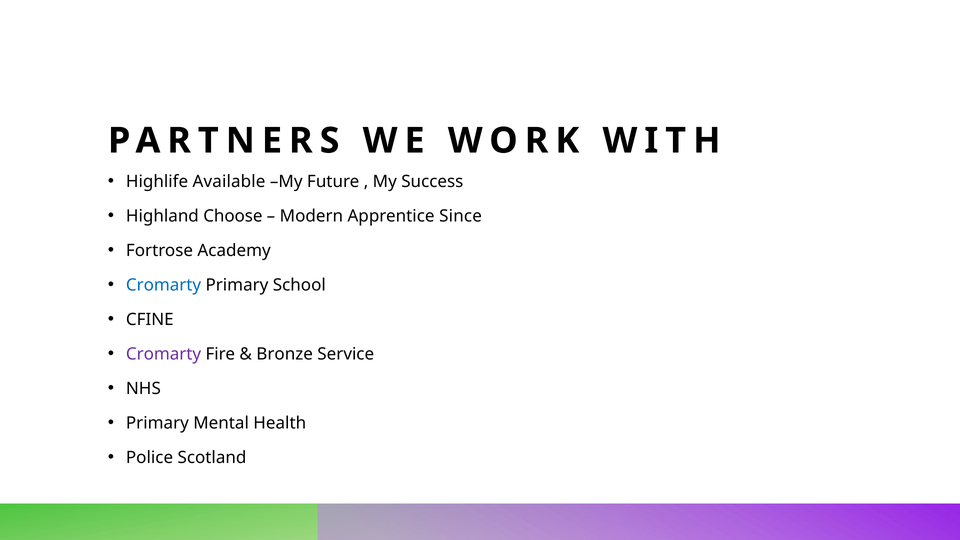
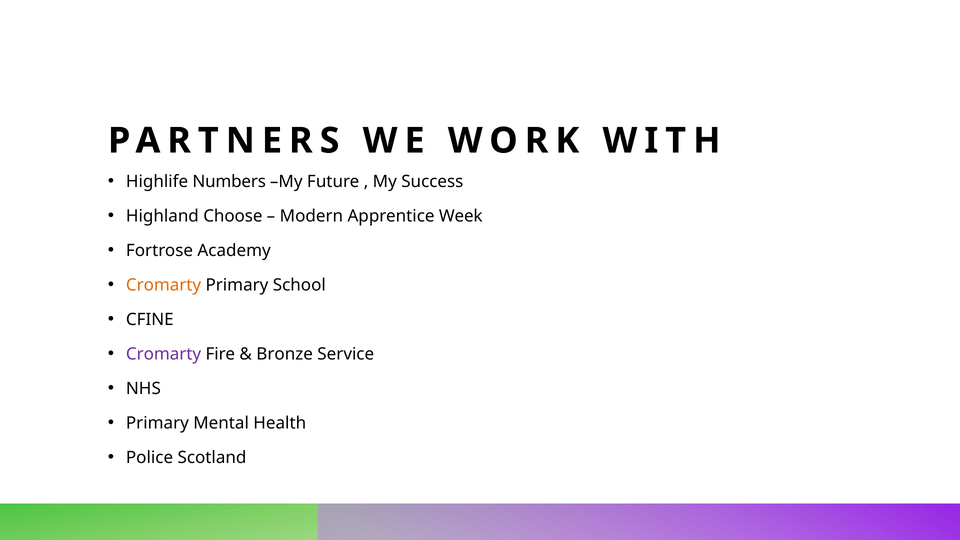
Available: Available -> Numbers (229, 182)
Since: Since -> Week (461, 216)
Cromarty colour: blue -> orange (164, 285)
